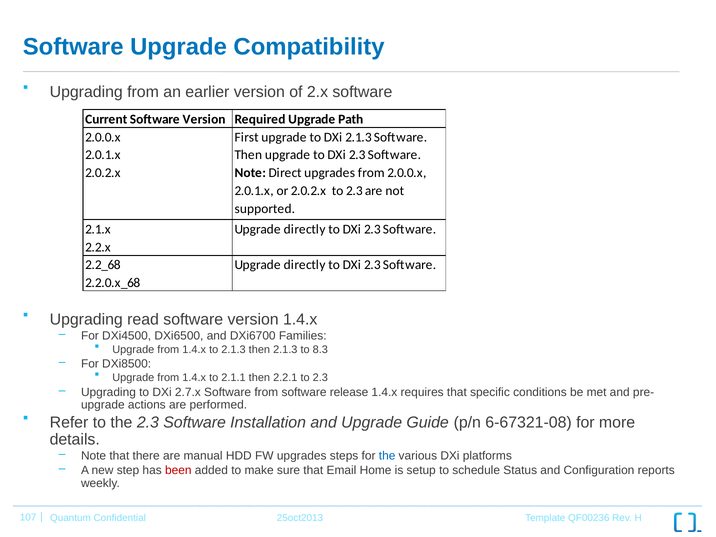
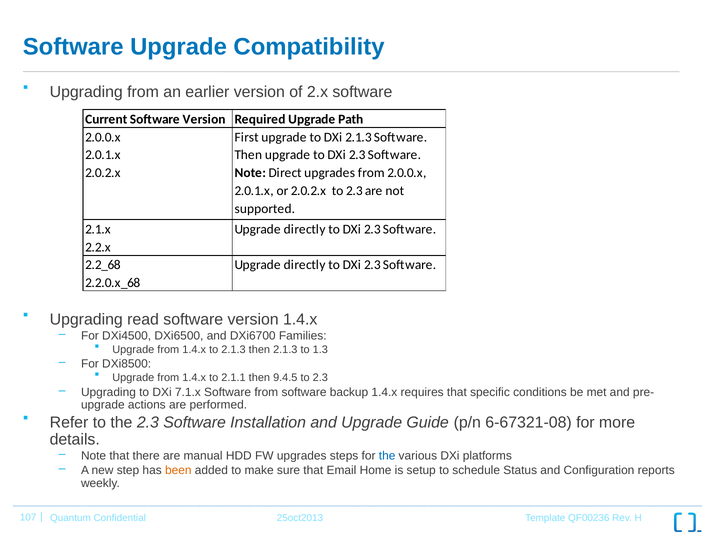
8.3: 8.3 -> 1.3 (320, 350)
2.2.1: 2.2.1 -> 9.4.5 (285, 378)
2.7.x: 2.7.x -> 7.1.x (188, 392)
release: release -> backup (349, 392)
been colour: red -> orange (178, 470)
